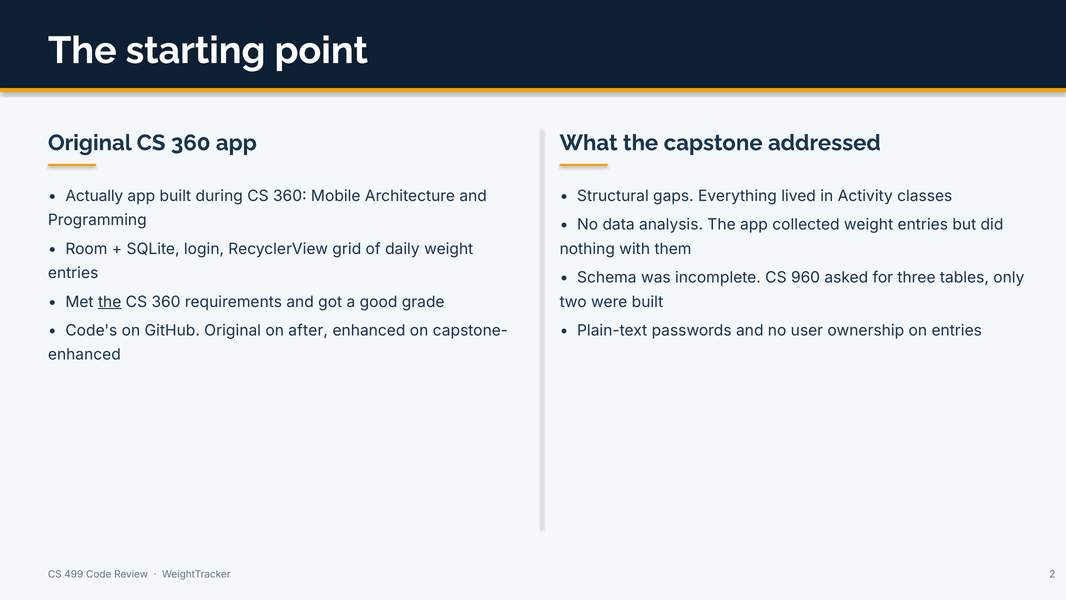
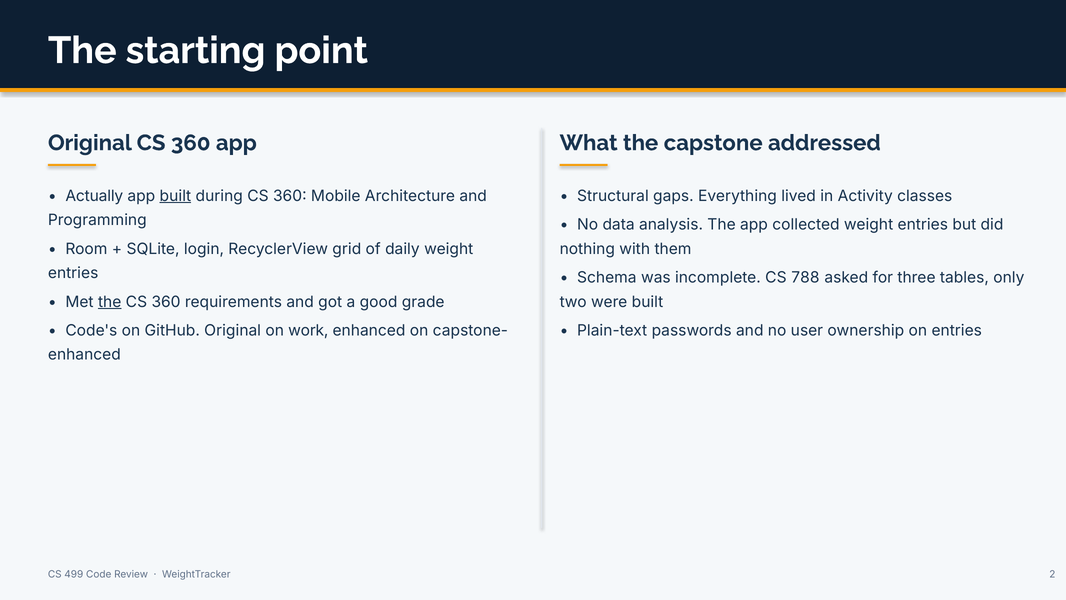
built underline: none -> present (175, 196)
960: 960 -> 788 (805, 277)
after: after -> work (308, 330)
